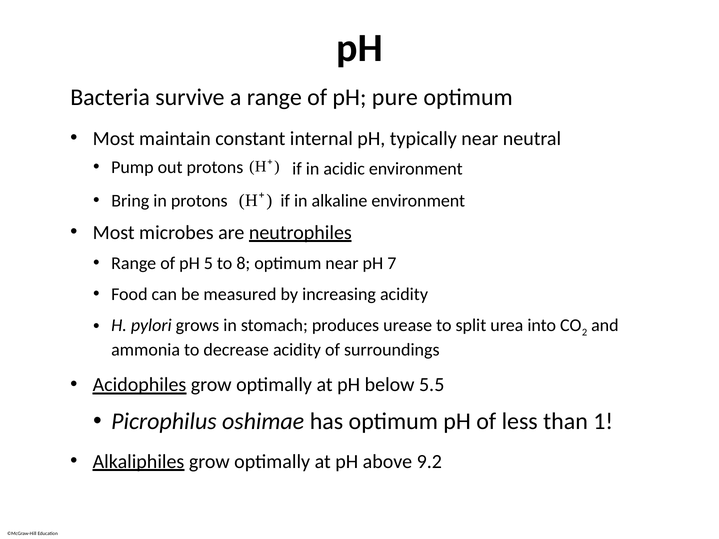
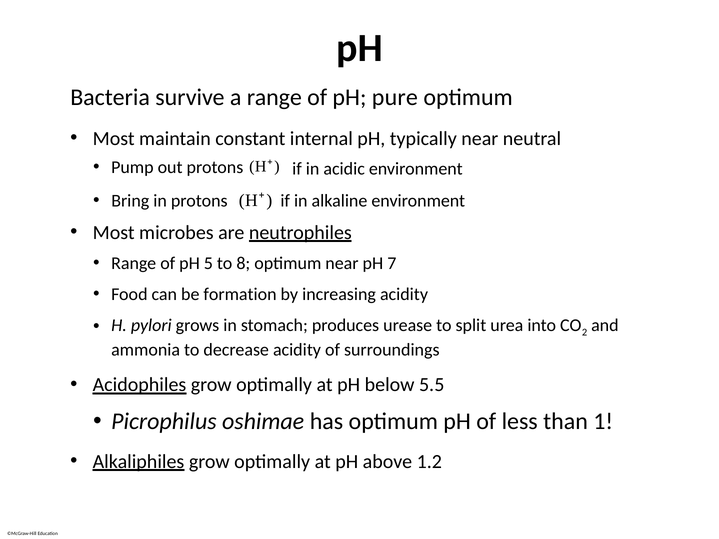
measured: measured -> formation (240, 294)
9.2: 9.2 -> 1.2 (429, 462)
